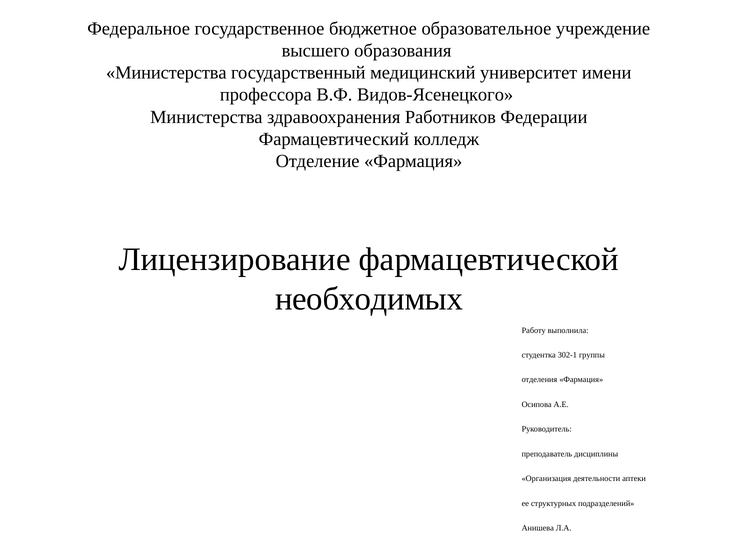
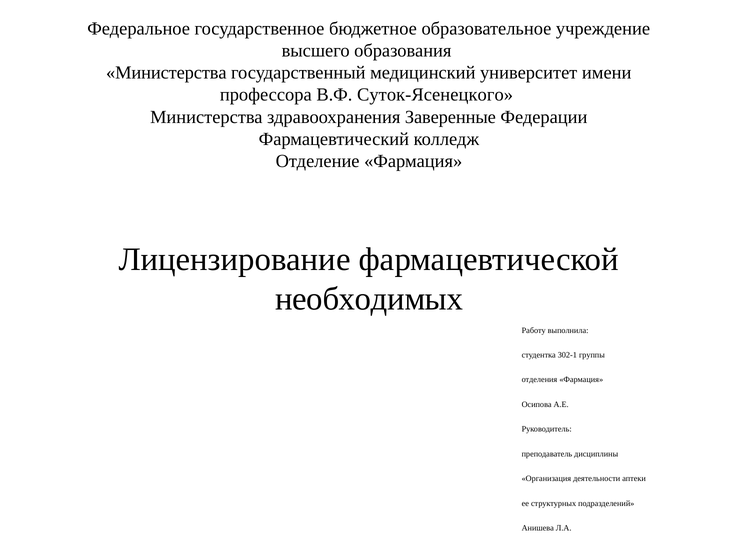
Видов-Ясенецкого: Видов-Ясенецкого -> Суток-Ясенецкого (435, 95)
Работников: Работников -> Заверенные (450, 117)
